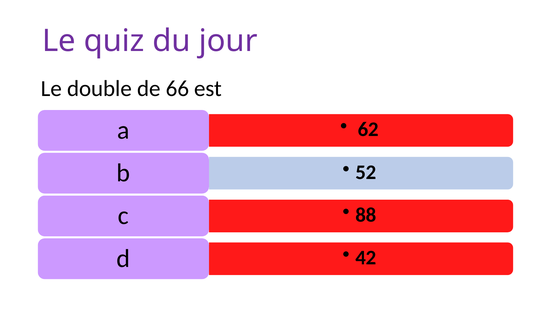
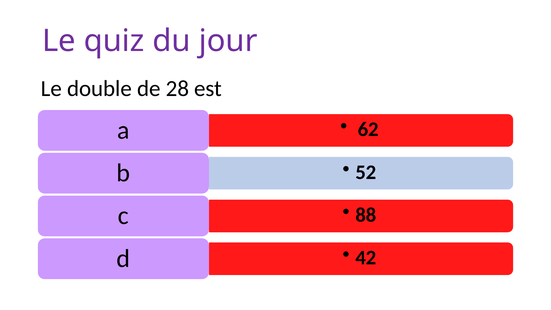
66: 66 -> 28 (177, 89)
